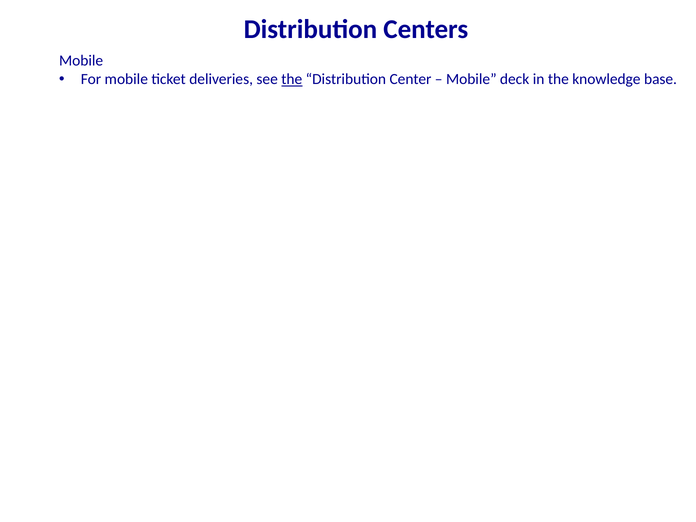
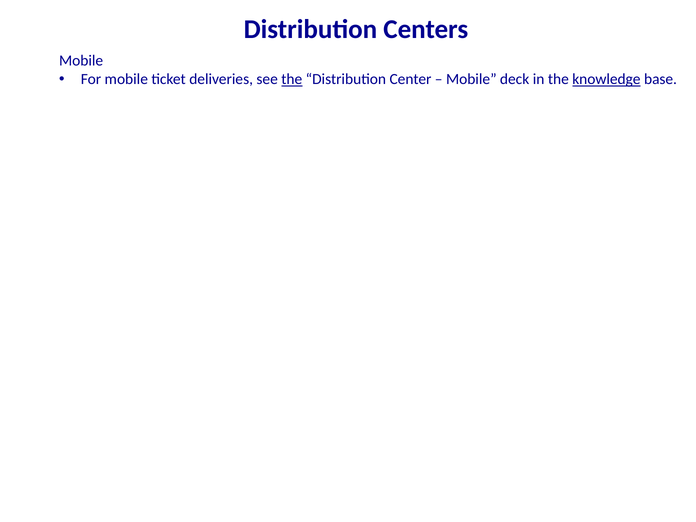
knowledge underline: none -> present (606, 79)
